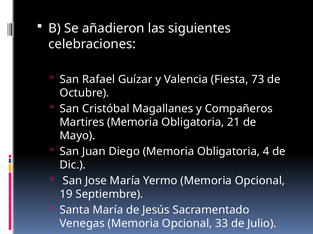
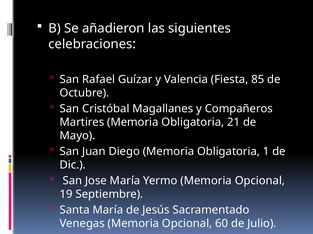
73: 73 -> 85 (258, 80)
4: 4 -> 1 (266, 152)
33: 33 -> 60 (222, 224)
